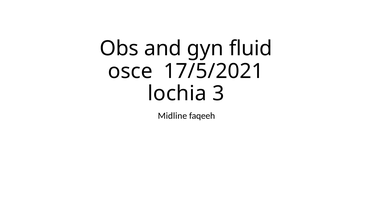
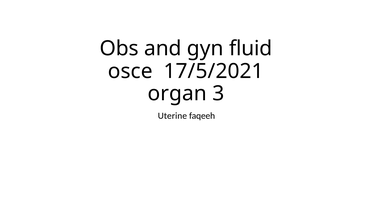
lochia: lochia -> organ (177, 94)
Midline: Midline -> Uterine (172, 116)
